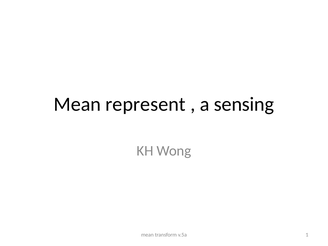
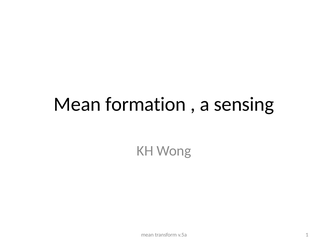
represent: represent -> formation (146, 104)
